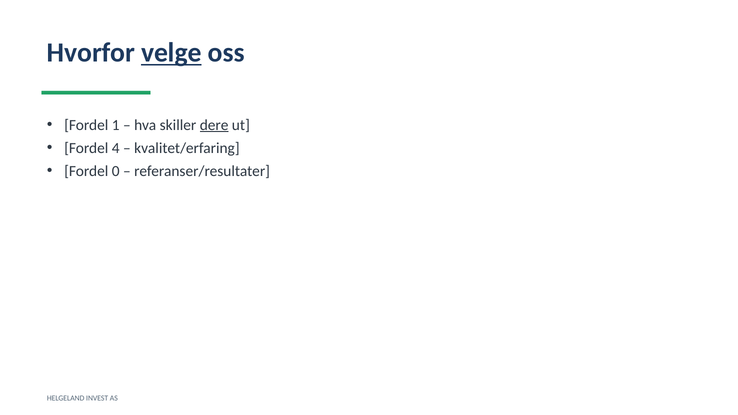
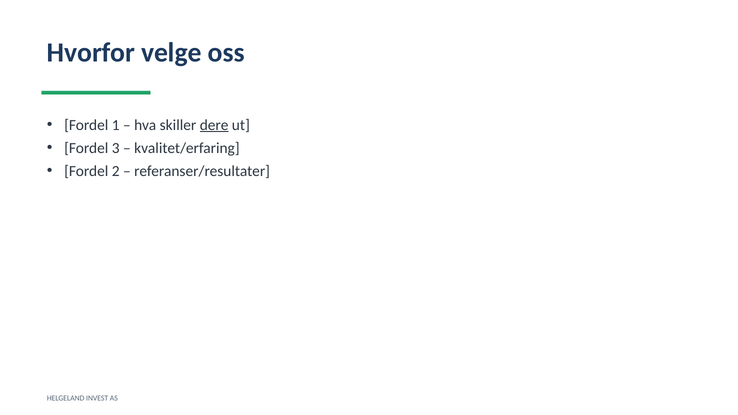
velge underline: present -> none (171, 53)
4: 4 -> 3 (116, 148)
0: 0 -> 2 (116, 171)
